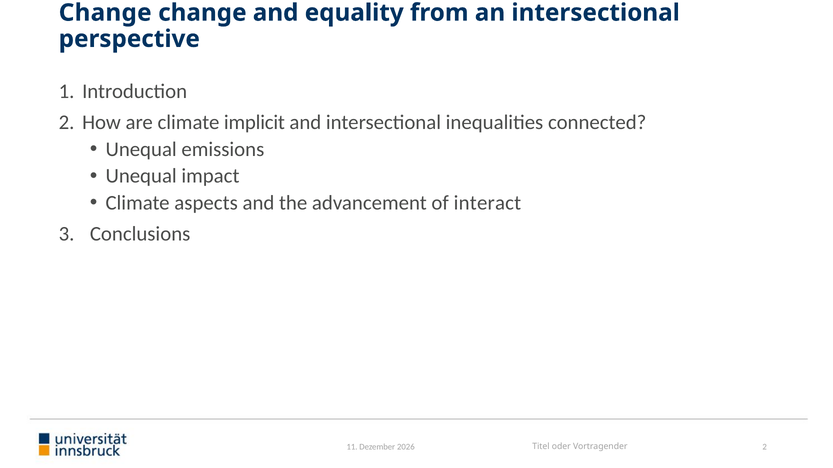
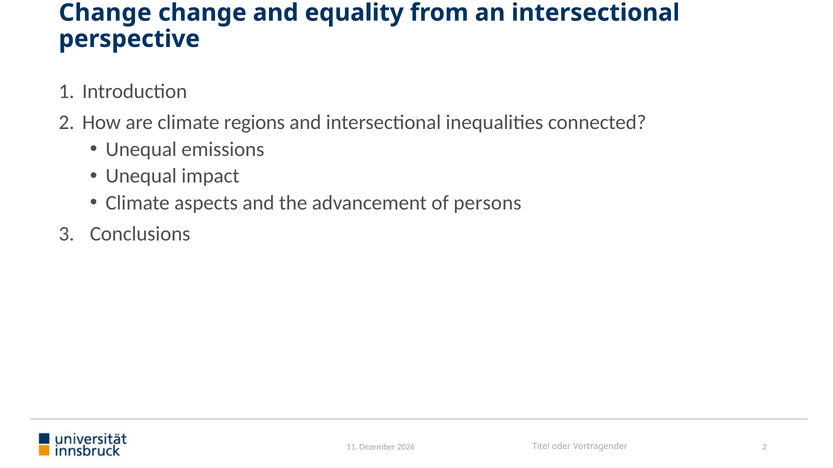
implicit: implicit -> regions (254, 123)
interact: interact -> persons (487, 203)
